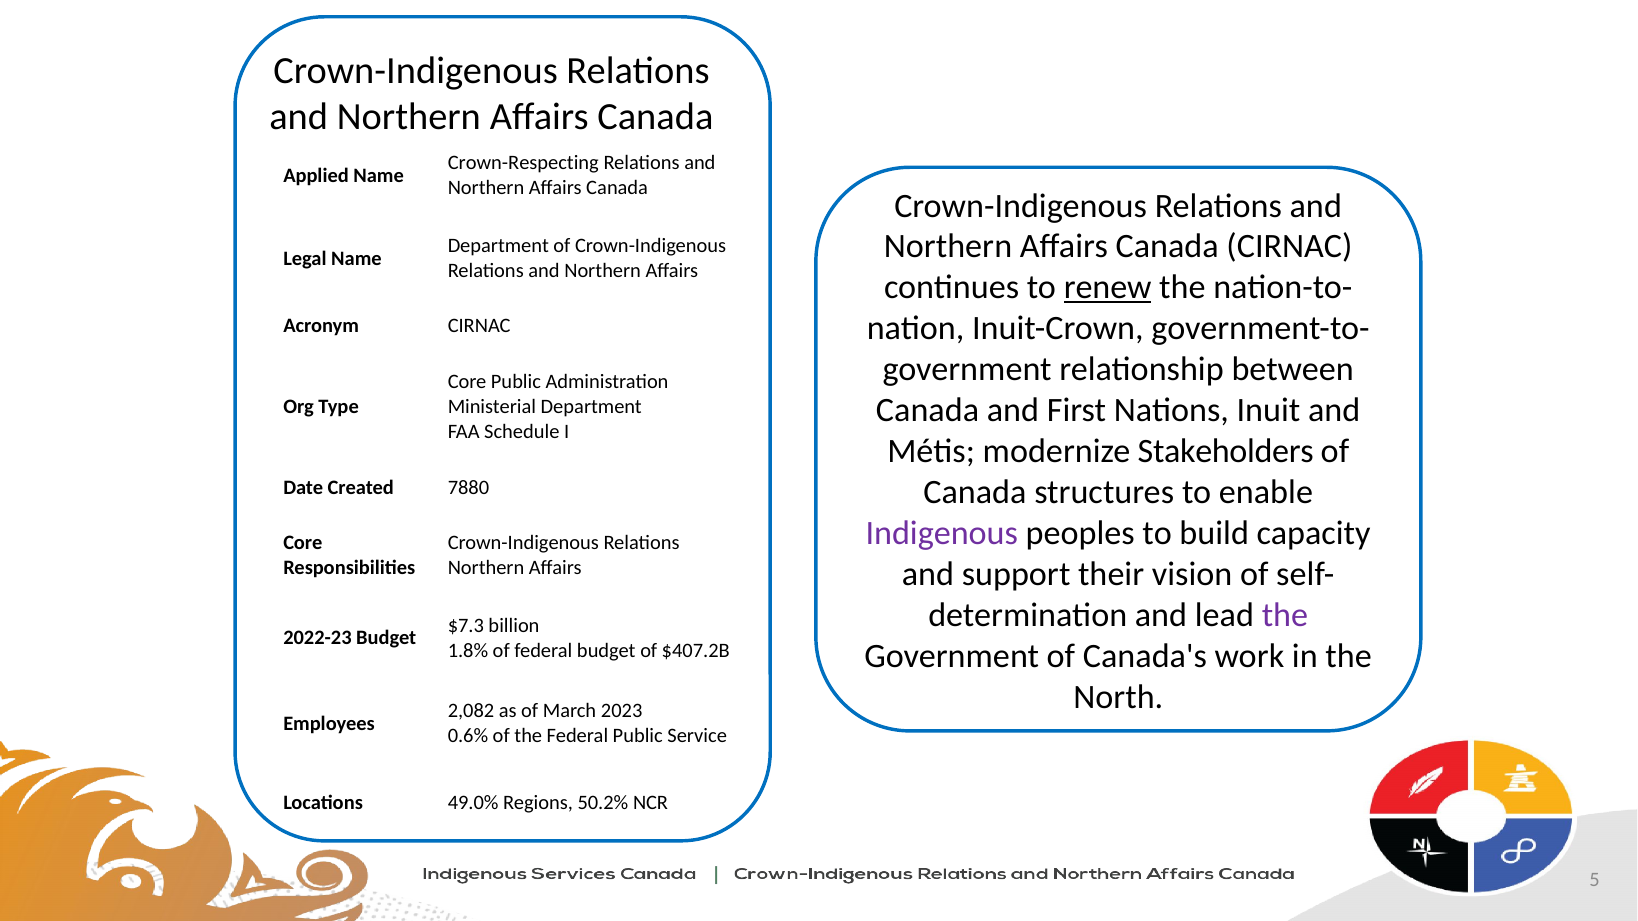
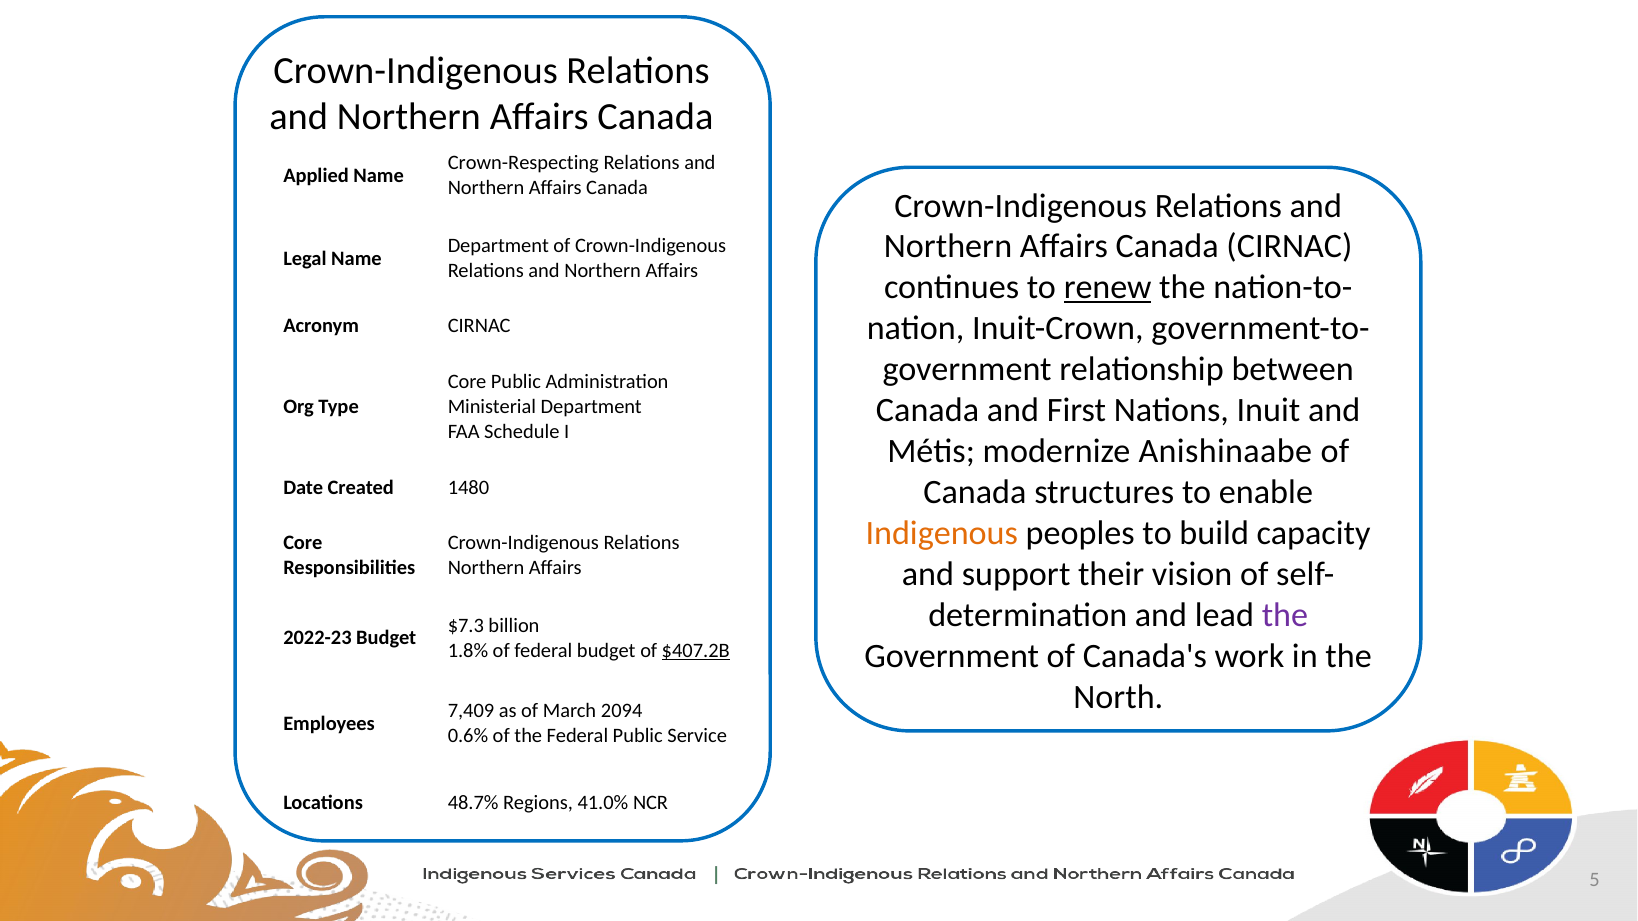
Stakeholders: Stakeholders -> Anishinaabe (1225, 452)
7880: 7880 -> 1480 (468, 488)
Indigenous colour: purple -> orange (942, 534)
$407.2B underline: none -> present (696, 651)
2,082: 2,082 -> 7,409 (471, 711)
2023: 2023 -> 2094 (622, 711)
49.0%: 49.0% -> 48.7% (473, 803)
50.2%: 50.2% -> 41.0% (603, 803)
